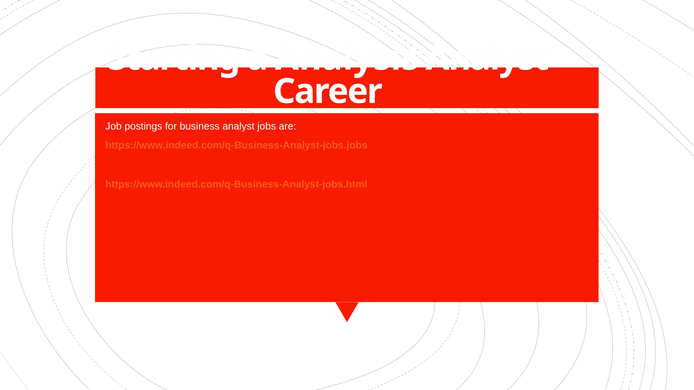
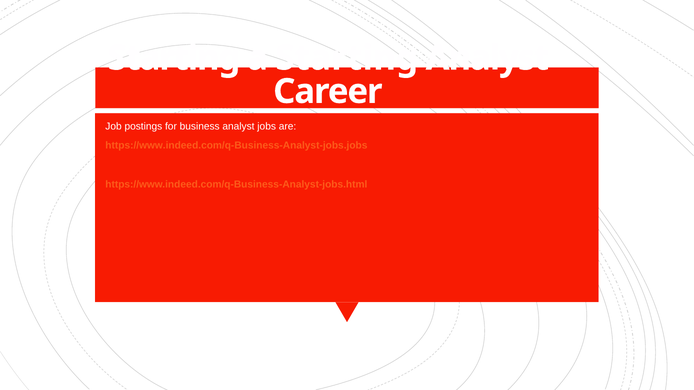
a Analysis: Analysis -> Starting (347, 58)
